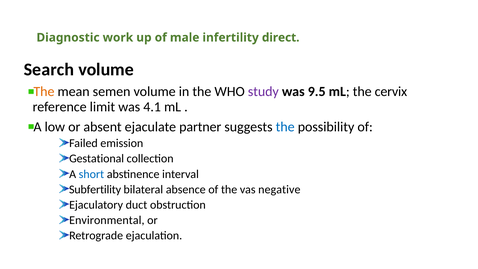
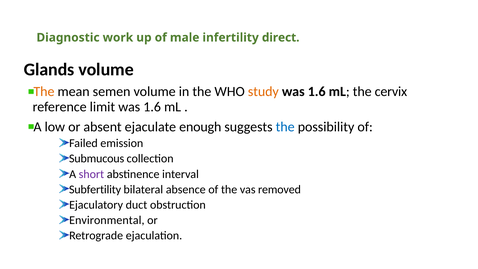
Search: Search -> Glands (49, 69)
study colour: purple -> orange (263, 92)
9.5: 9.5 -> 1.6 (317, 92)
limit was 4.1: 4.1 -> 1.6 (152, 107)
partner: partner -> enough (200, 127)
Gestational: Gestational -> Submucous (97, 159)
short colour: blue -> purple (91, 174)
negative: negative -> removed (279, 189)
